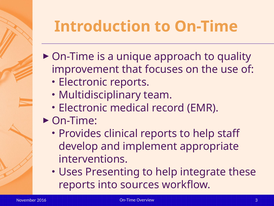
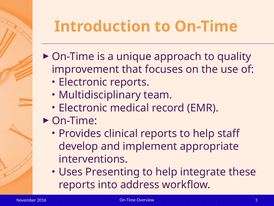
sources: sources -> address (140, 184)
